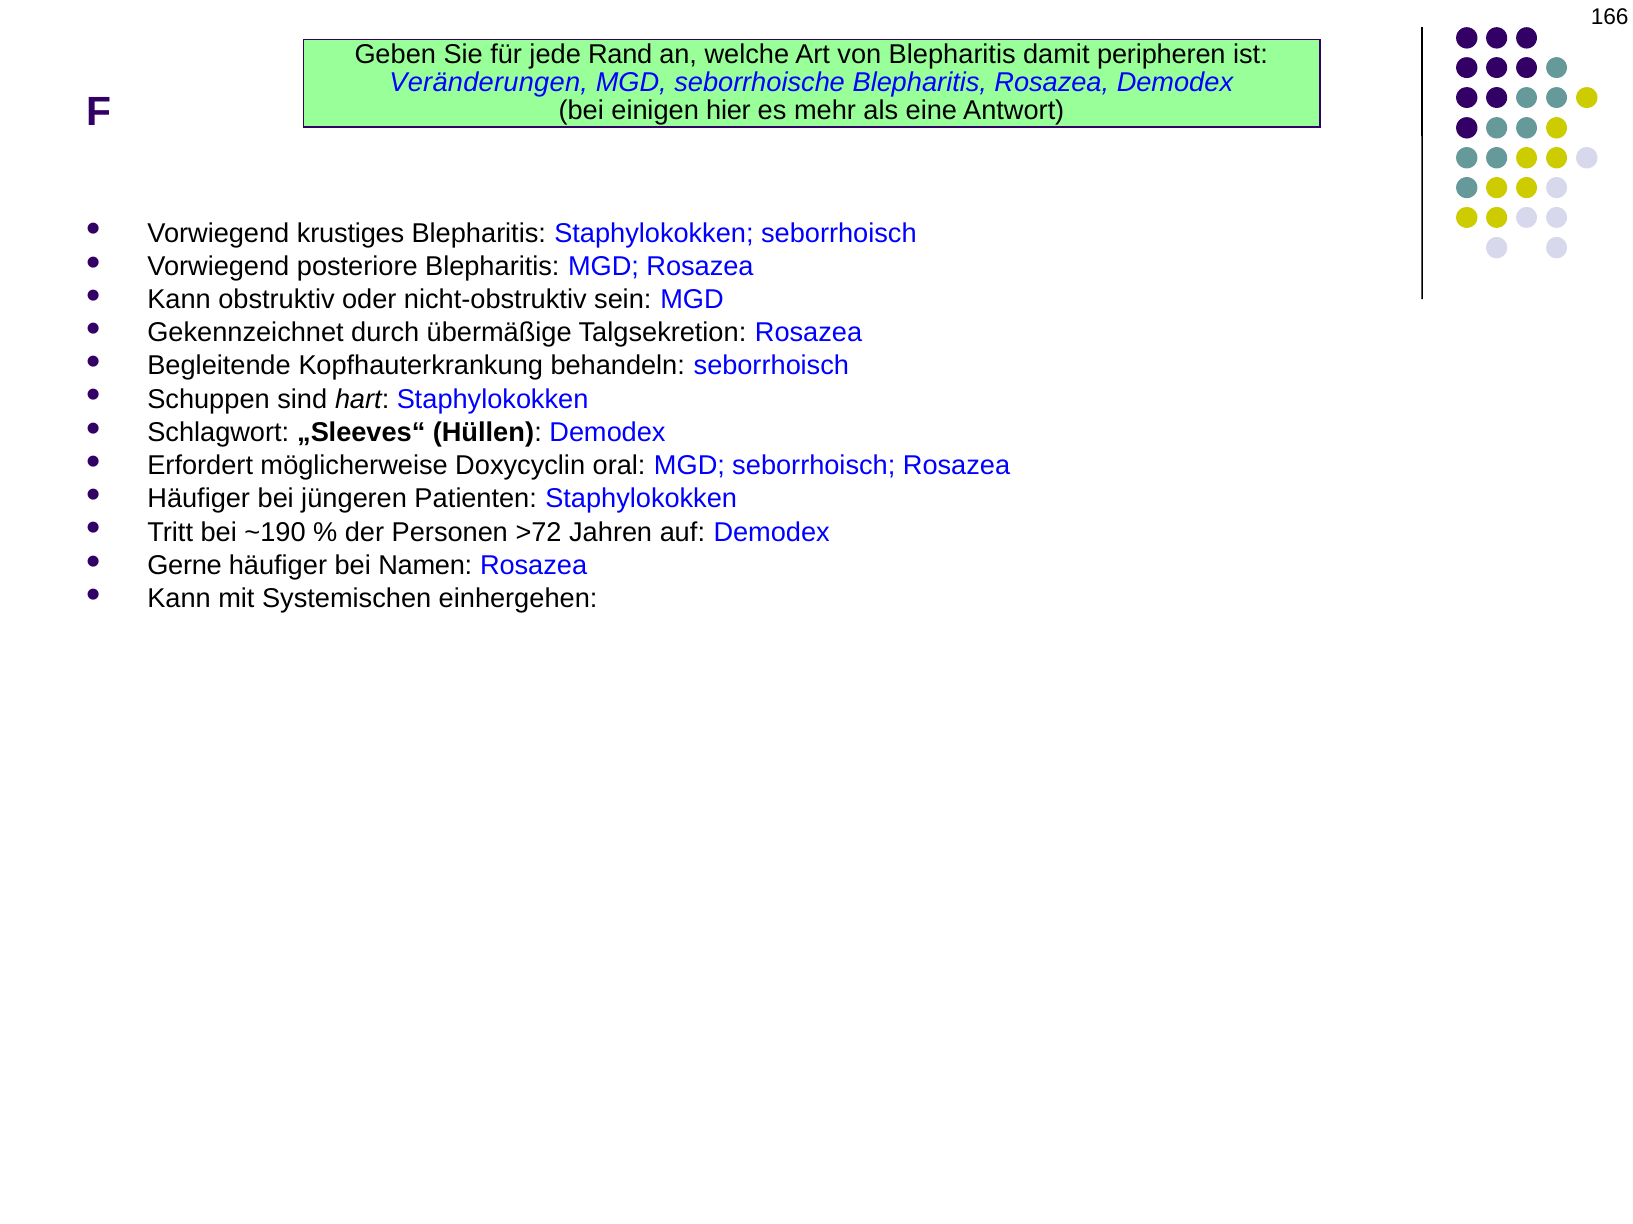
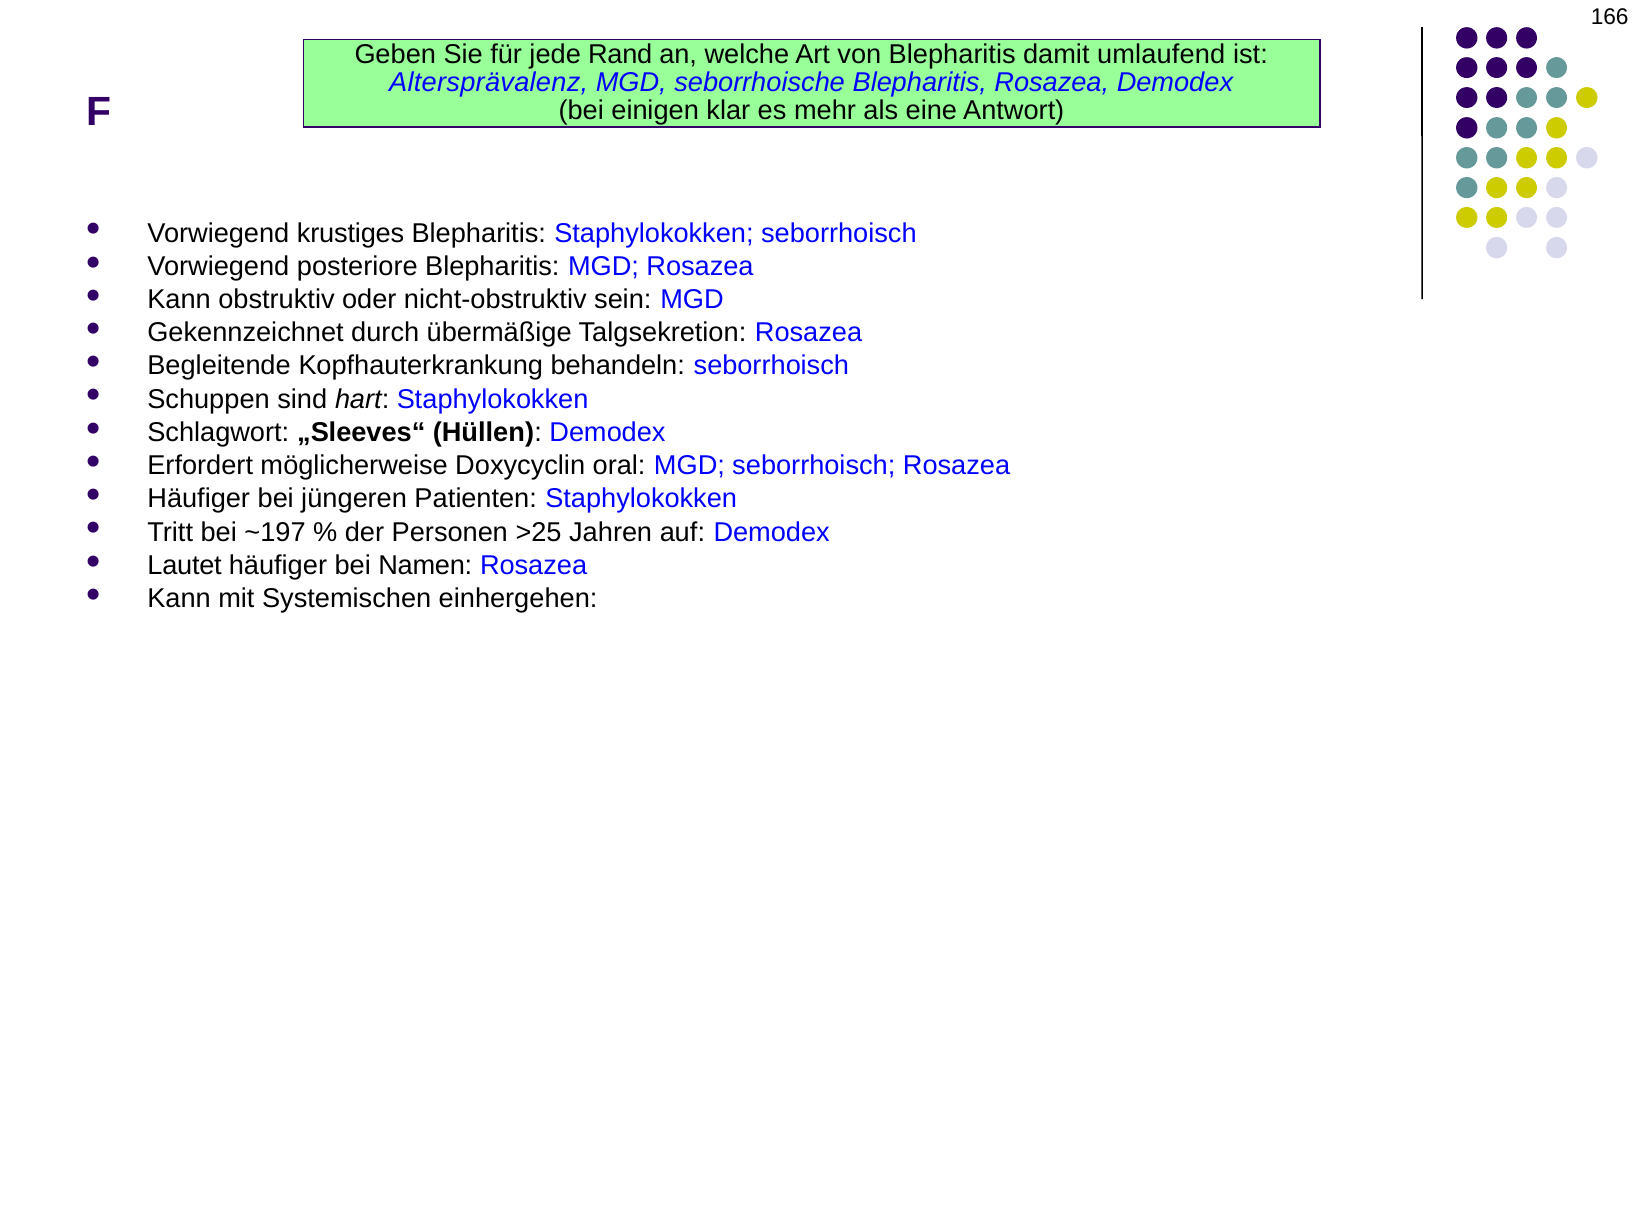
peripheren: peripheren -> umlaufend (1161, 55)
Veränderungen: Veränderungen -> Altersprävalenz (489, 83)
hier: hier -> klar (728, 111)
~190: ~190 -> ~197 (275, 532)
>72: >72 -> >25 (539, 532)
Gerne: Gerne -> Lautet (185, 566)
